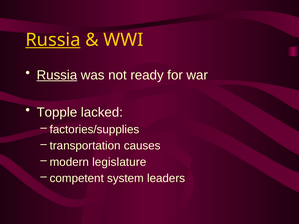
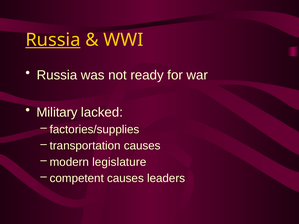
Russia underline: present -> none (57, 75)
Topple: Topple -> Military (57, 112)
competent system: system -> causes (125, 178)
